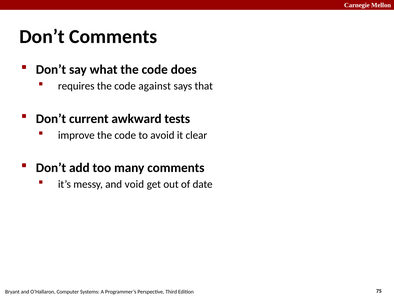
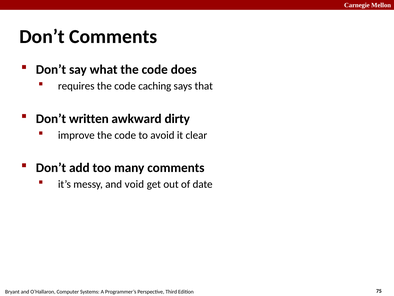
against: against -> caching (155, 86)
current: current -> written (89, 119)
tests: tests -> dirty (177, 119)
